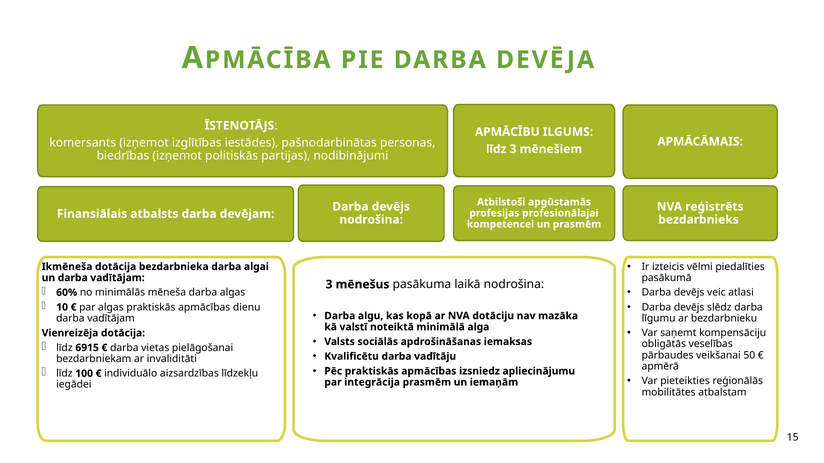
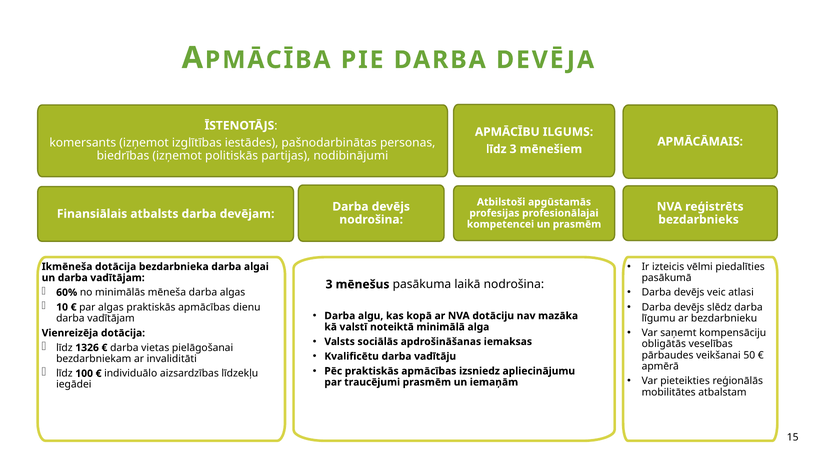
6915: 6915 -> 1326 (87, 348)
integrācija: integrācija -> traucējumi (372, 383)
